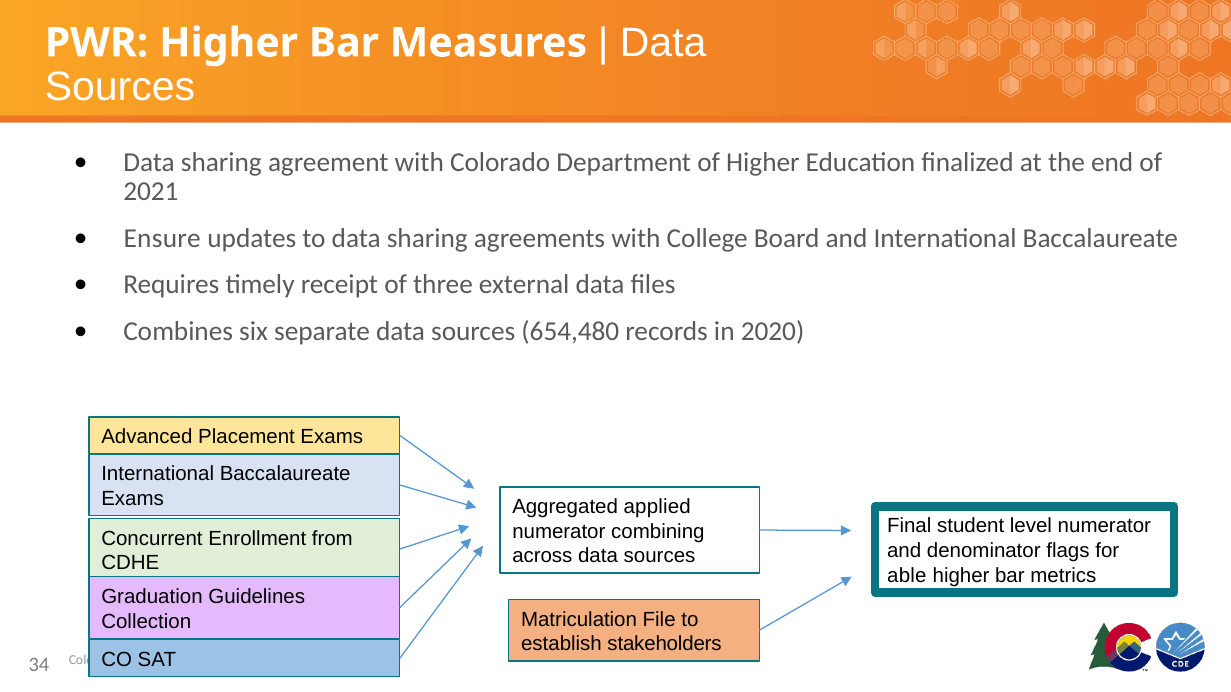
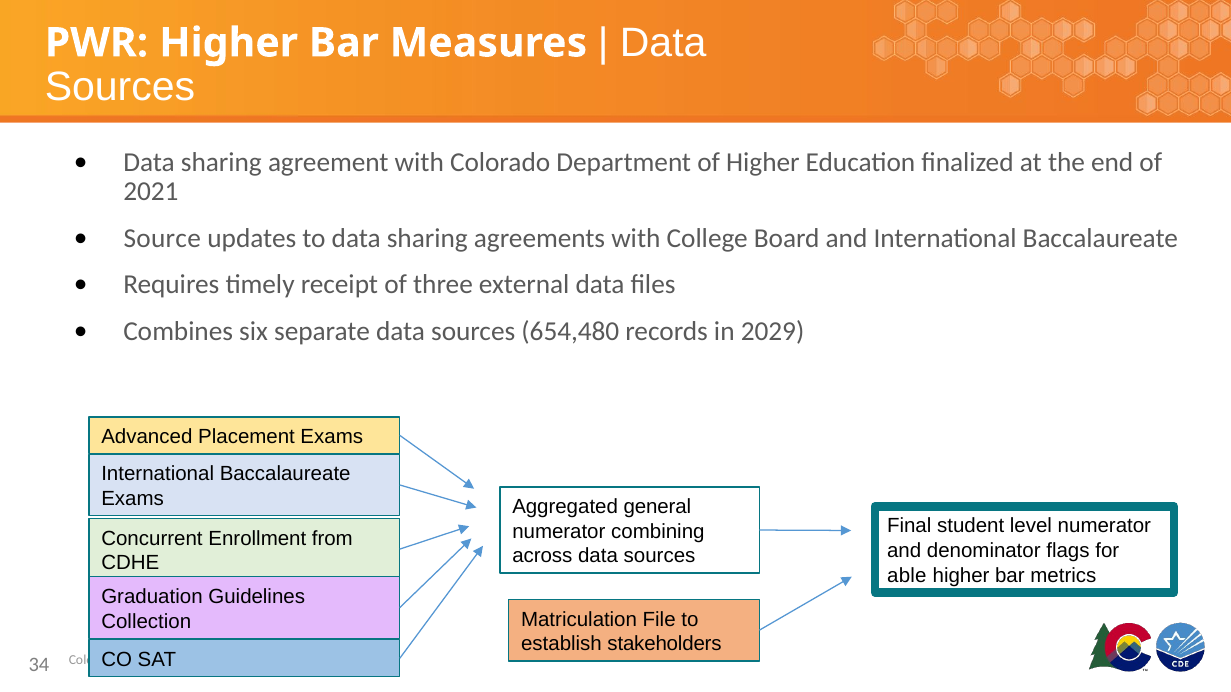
Ensure: Ensure -> Source (162, 238)
2020: 2020 -> 2029 (773, 331)
applied: applied -> general (657, 507)
